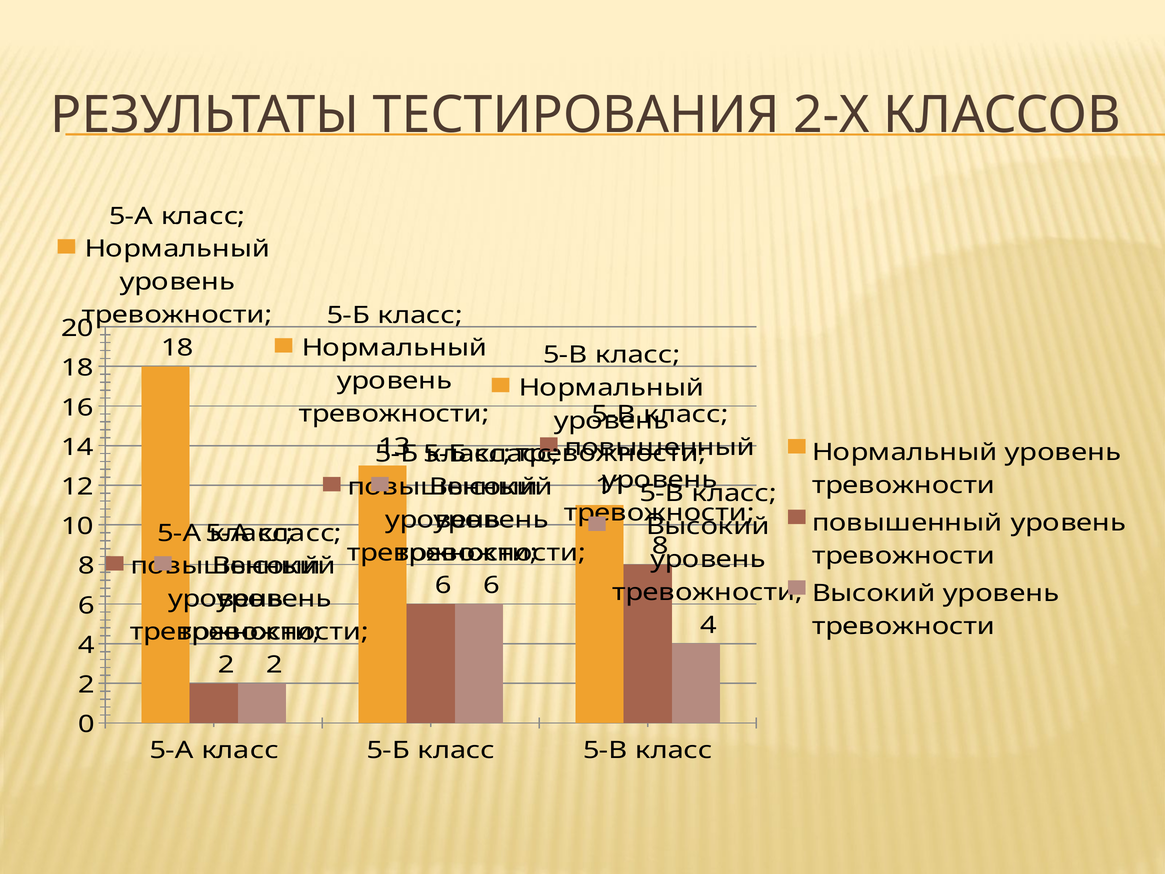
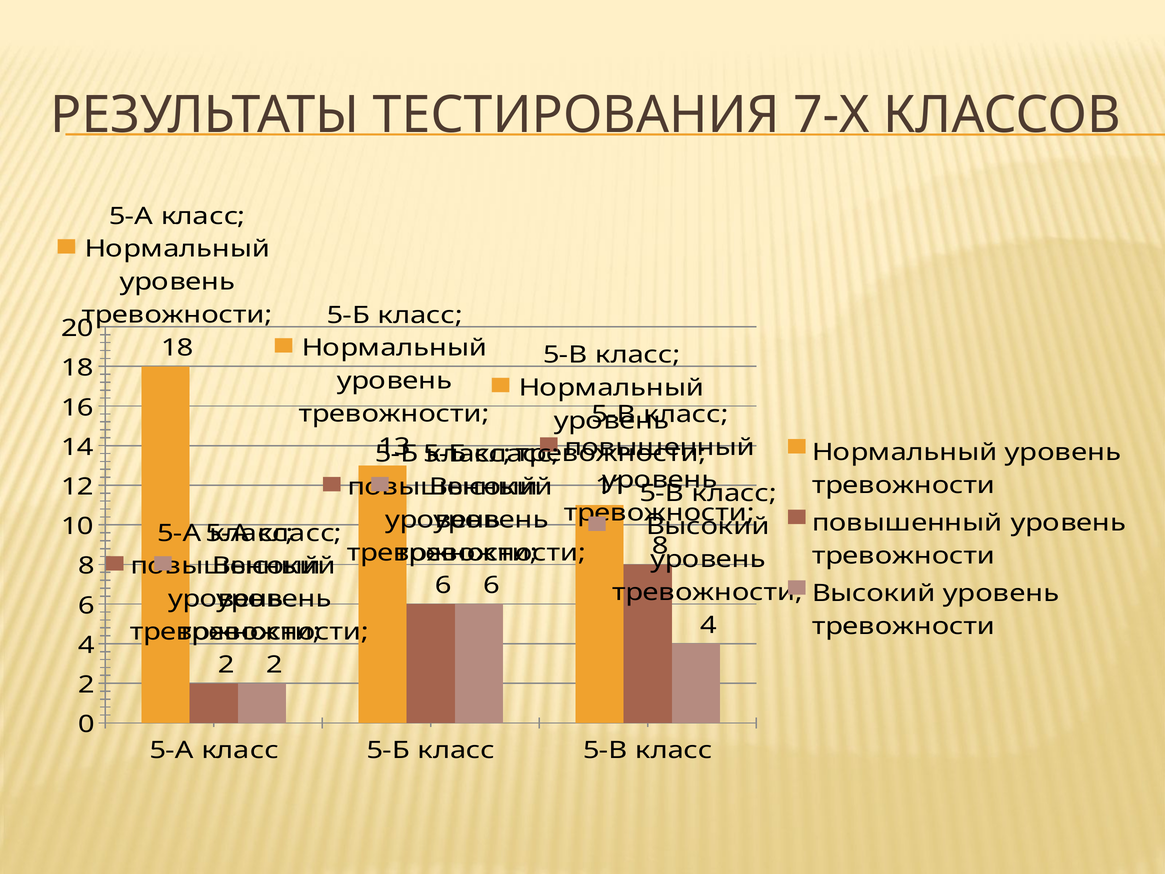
2-Х: 2-Х -> 7-Х (832, 115)
